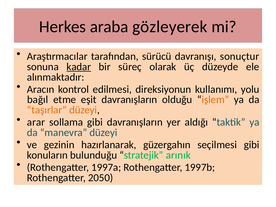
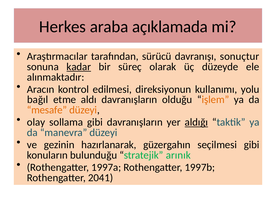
gözleyerek: gözleyerek -> açıklamada (170, 27)
eşit: eşit -> aldı (89, 100)
taşırlar: taşırlar -> mesafe (47, 110)
arar: arar -> olay (36, 122)
aldığı underline: none -> present (196, 122)
2050: 2050 -> 2041 (101, 178)
